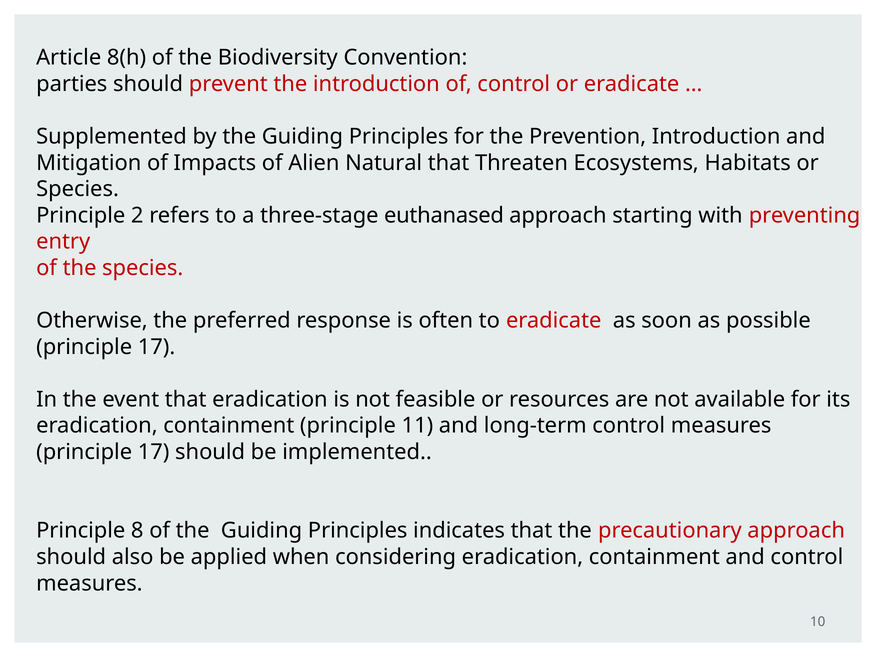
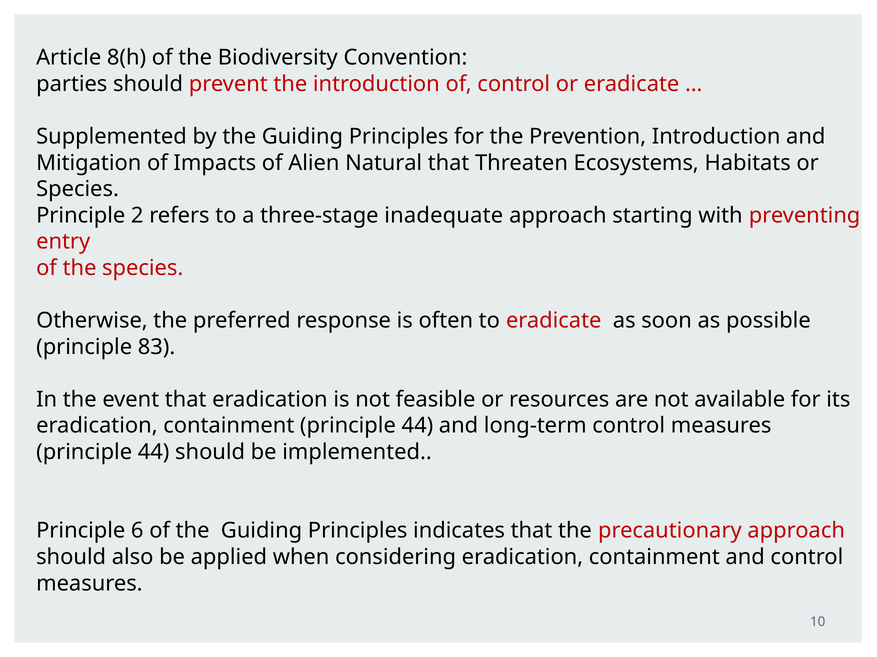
euthanased: euthanased -> inadequate (444, 216)
17: 17 -> 83 (157, 347)
containment principle 11: 11 -> 44 (417, 426)
17: 17 -> 44 (154, 452)
8: 8 -> 6 (137, 531)
